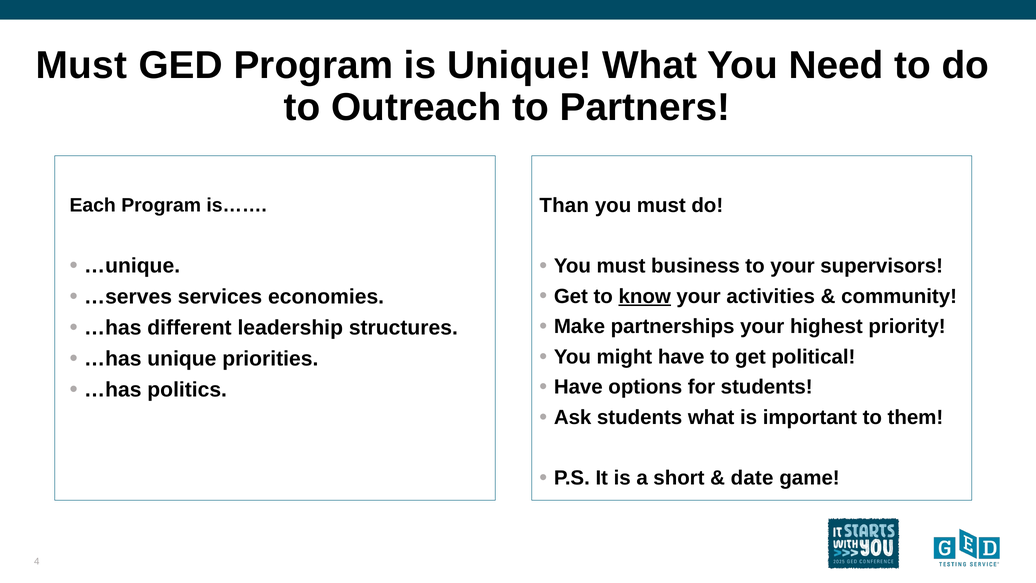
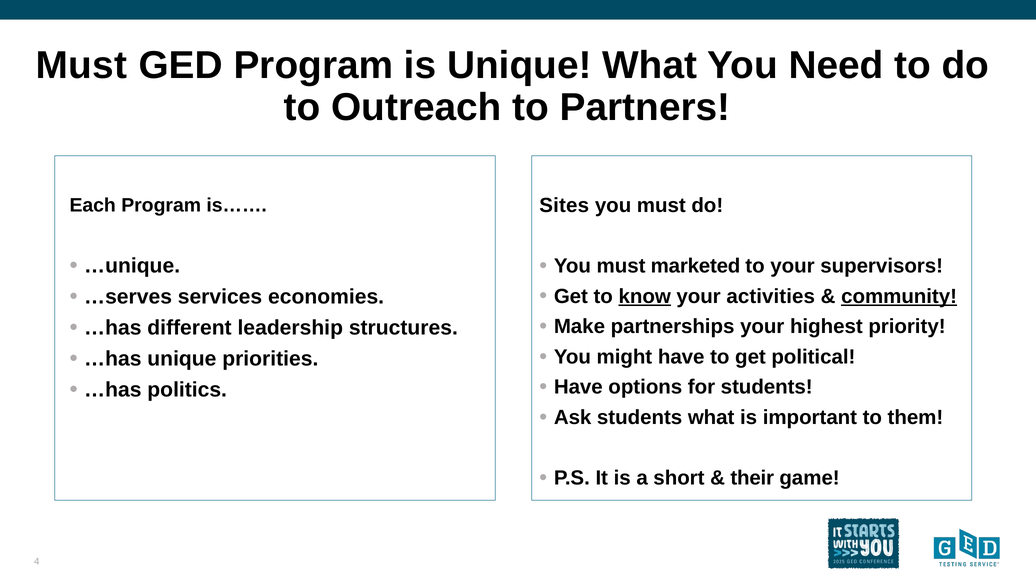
Than: Than -> Sites (564, 206)
business: business -> marketed (696, 266)
community underline: none -> present (899, 296)
date: date -> their (752, 478)
